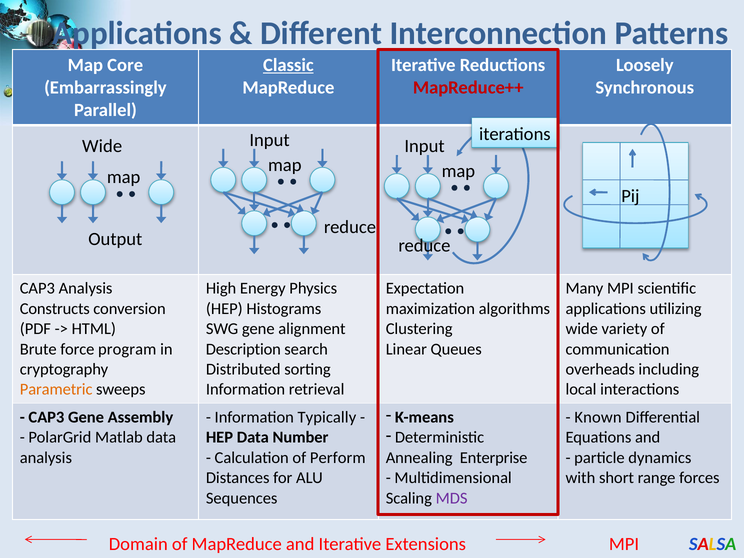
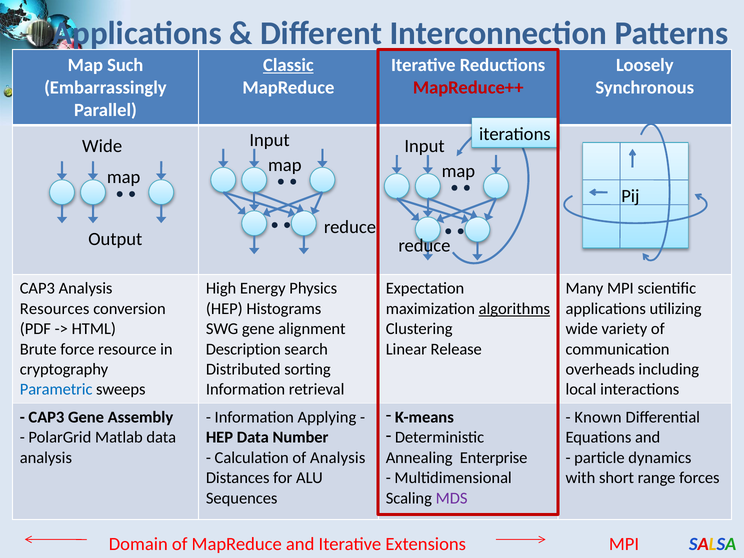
Core: Core -> Such (125, 65)
Constructs: Constructs -> Resources (55, 309)
algorithms underline: none -> present (514, 309)
program: program -> resource (127, 349)
Queues: Queues -> Release (456, 349)
Parametric colour: orange -> blue (56, 390)
Typically: Typically -> Applying (327, 417)
of Perform: Perform -> Analysis (338, 458)
